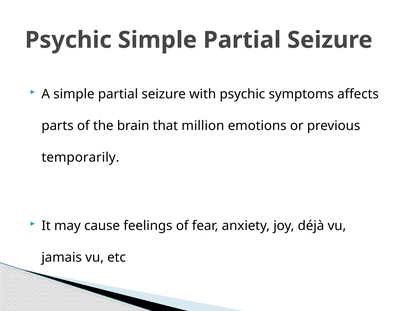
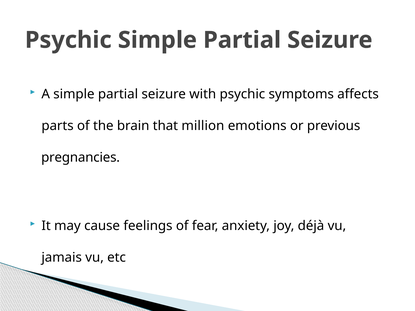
temporarily: temporarily -> pregnancies (81, 158)
